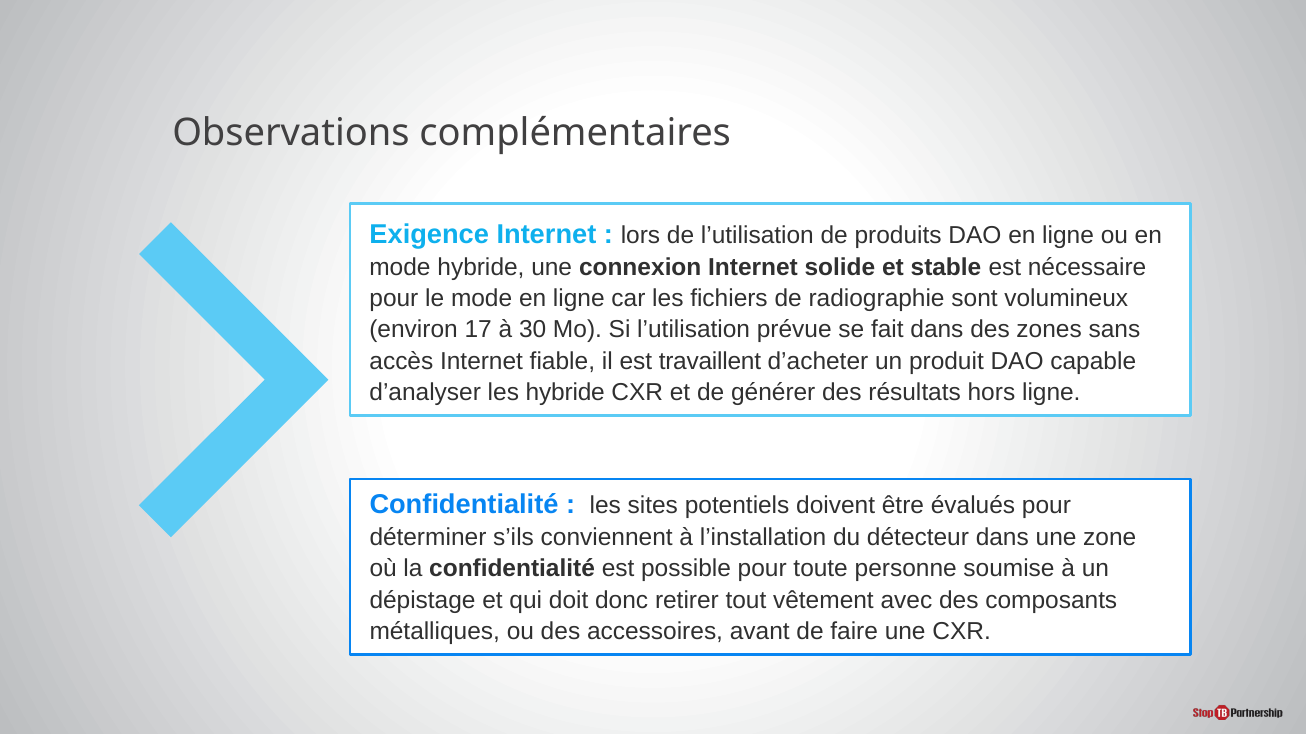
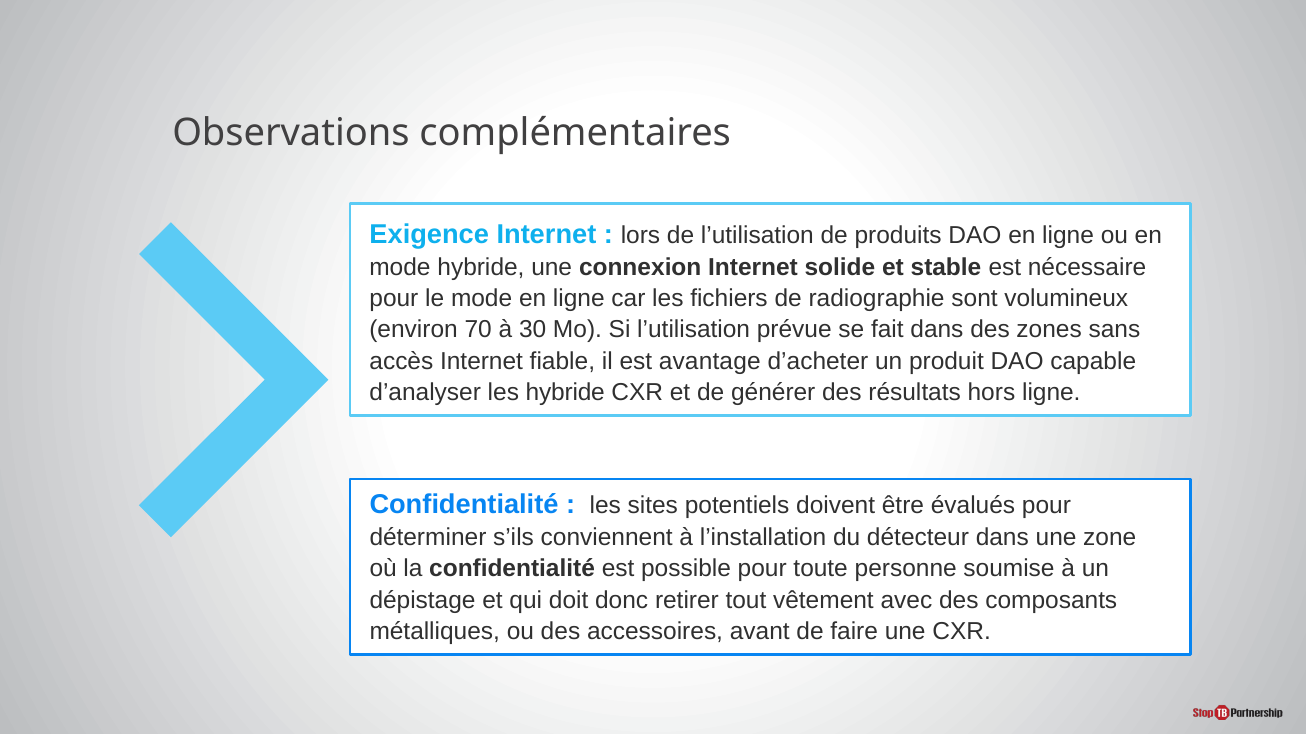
17: 17 -> 70 (478, 330)
travaillent: travaillent -> avantage (710, 361)
